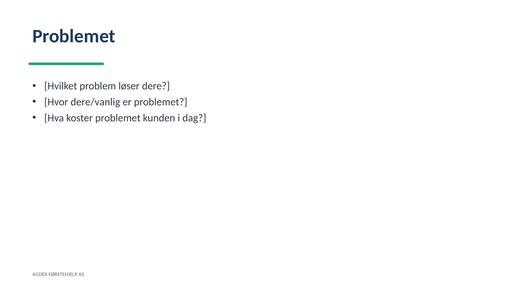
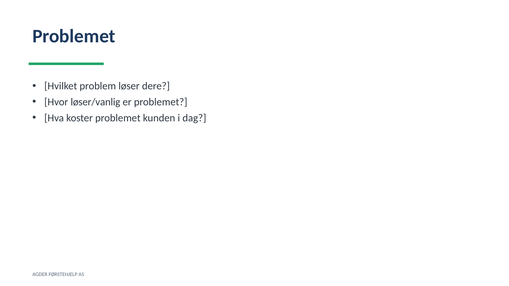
dere/vanlig: dere/vanlig -> løser/vanlig (95, 102)
